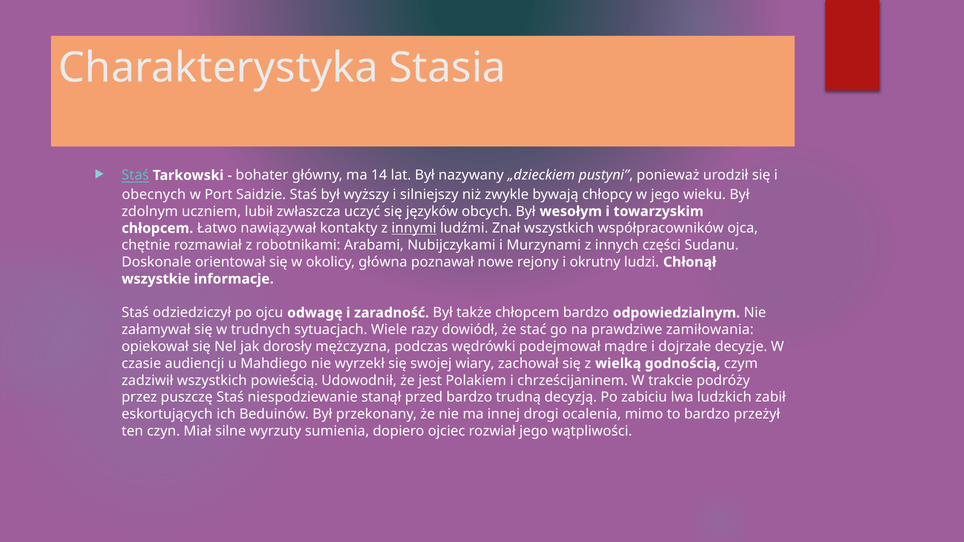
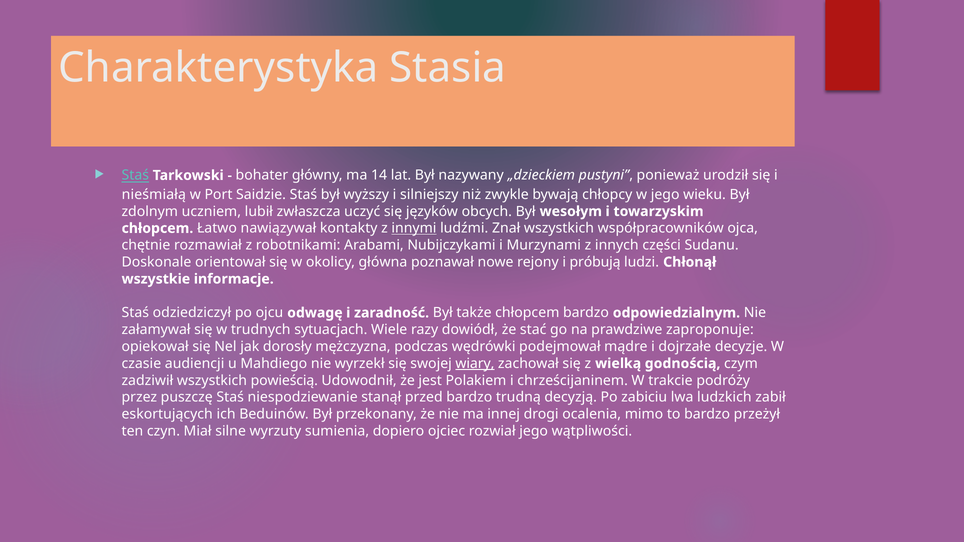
obecnych: obecnych -> nieśmiałą (154, 195)
okrutny: okrutny -> próbują (595, 262)
zamiłowania: zamiłowania -> zaproponuje (710, 330)
wiary underline: none -> present (475, 364)
